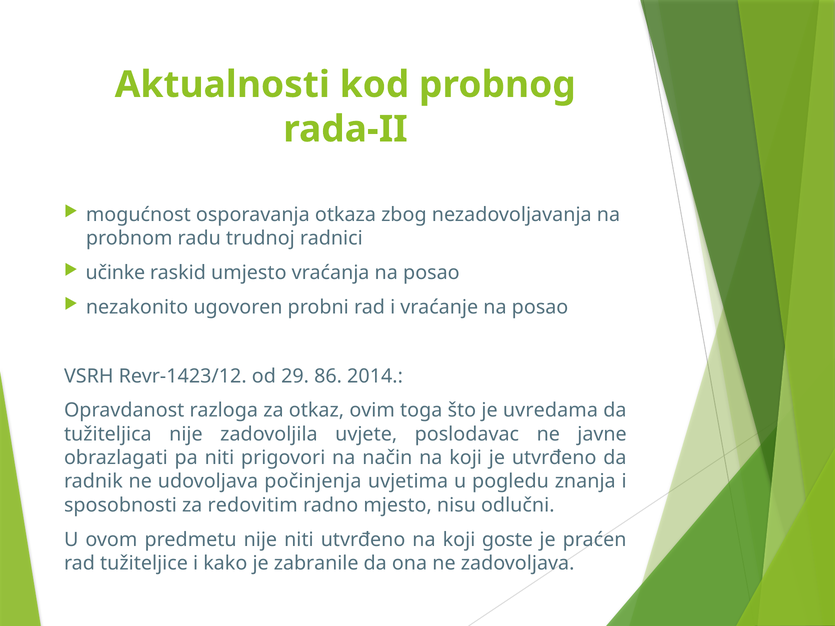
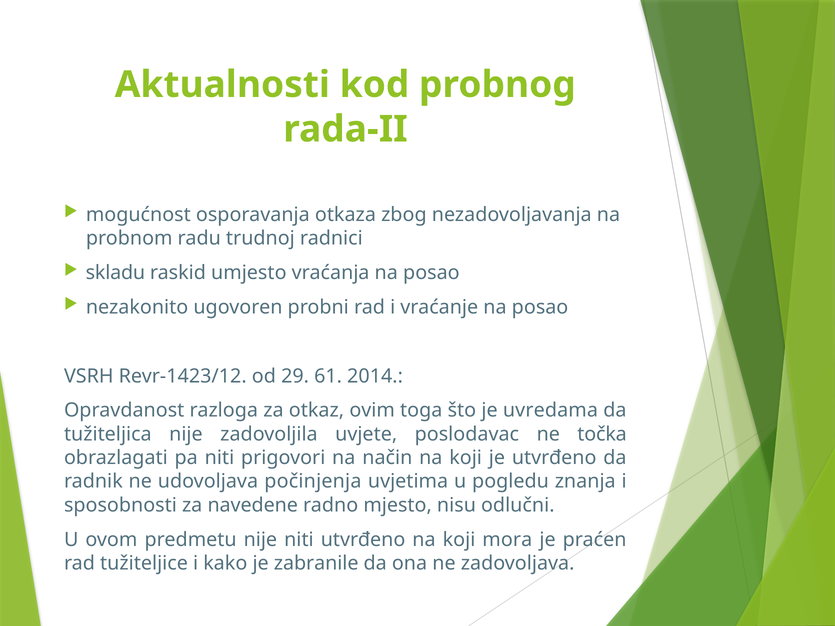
učinke: učinke -> skladu (115, 273)
86: 86 -> 61 (328, 376)
javne: javne -> točka (602, 434)
redovitim: redovitim -> navedene (253, 505)
goste: goste -> mora (507, 540)
